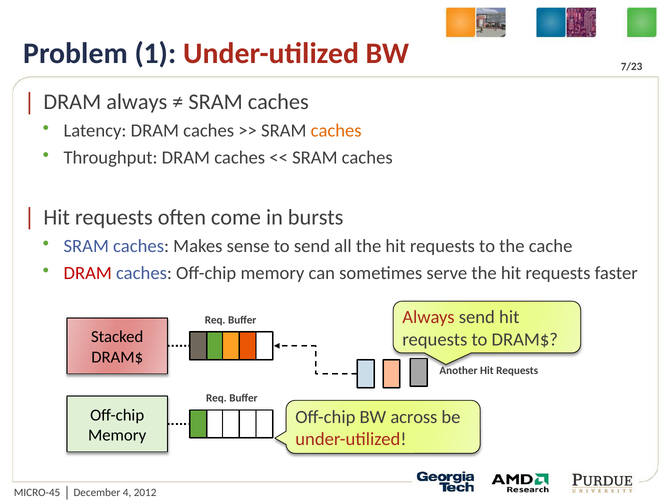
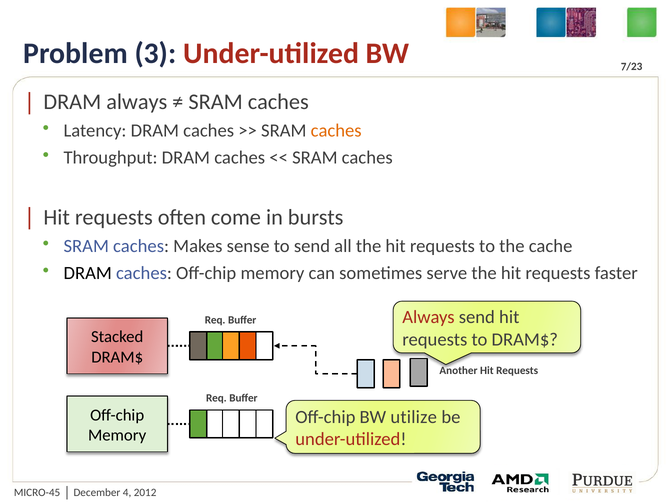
1: 1 -> 3 (156, 53)
DRAM colour: red -> black (88, 274)
across: across -> utilize (414, 417)
